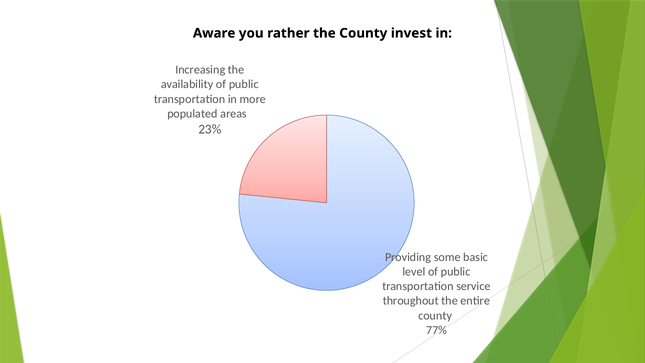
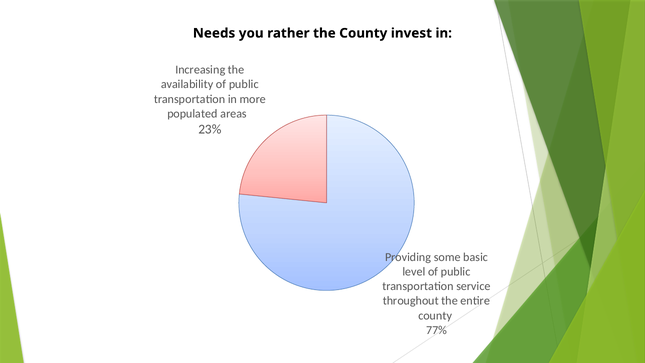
Aware: Aware -> Needs (214, 33)
